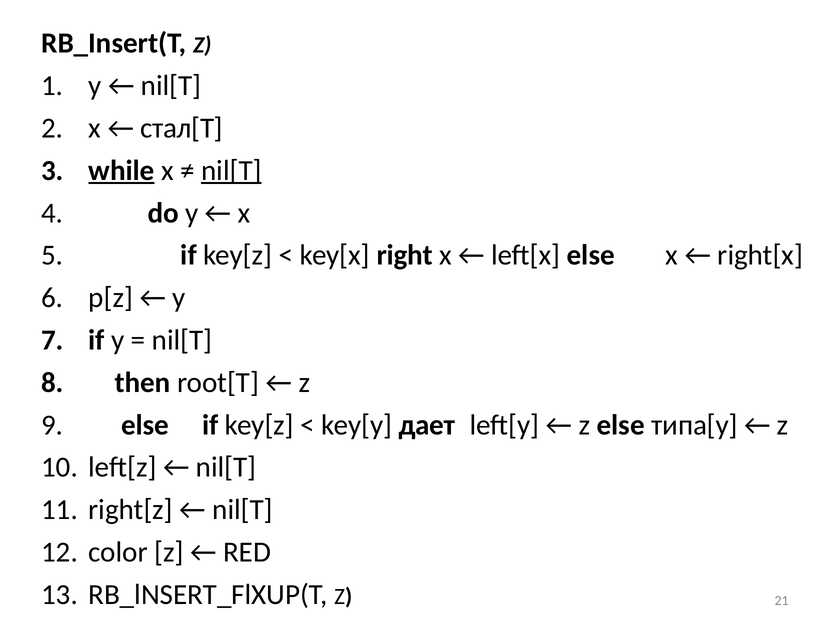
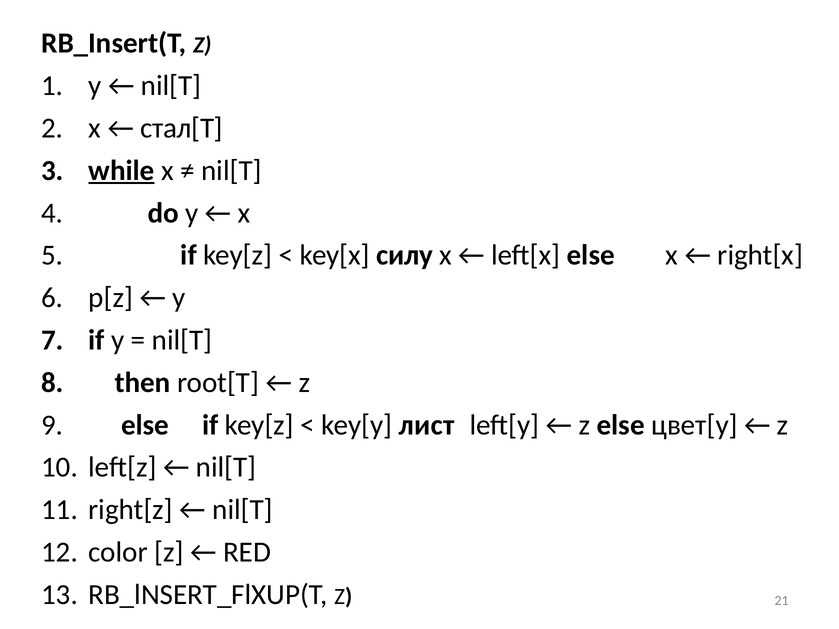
nil[T underline: present -> none (231, 171)
right: right -> силу (405, 255)
дает: дает -> лист (427, 425)
типа[y: типа[y -> цвет[y (694, 425)
